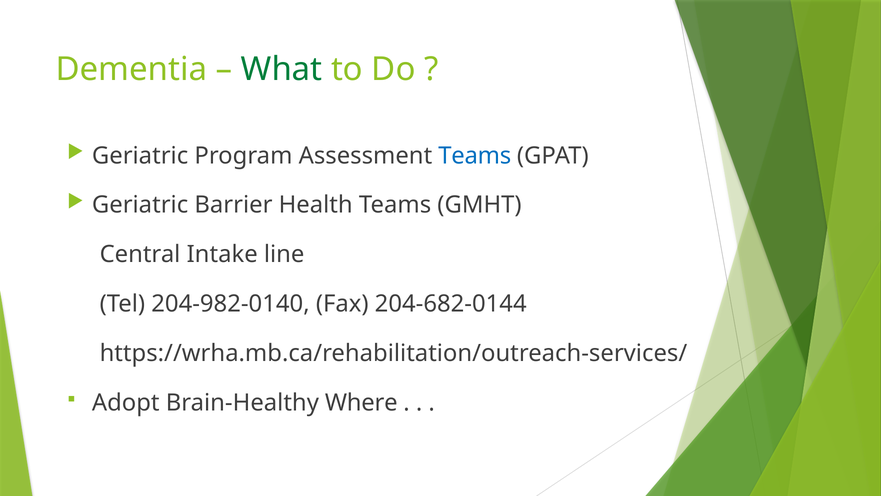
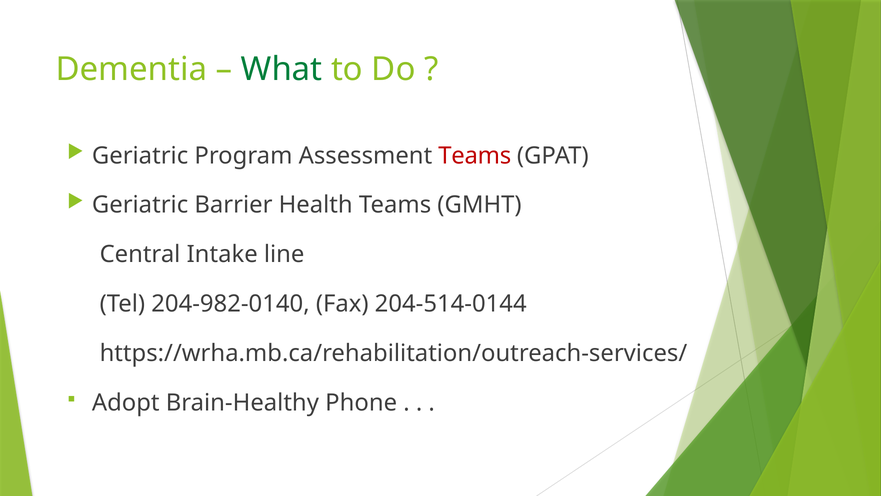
Teams colour: blue -> red (475, 155)
204-682-0144: 204-682-0144 -> 204-514-0144 (451, 304)
Where: Where -> Phone (361, 403)
